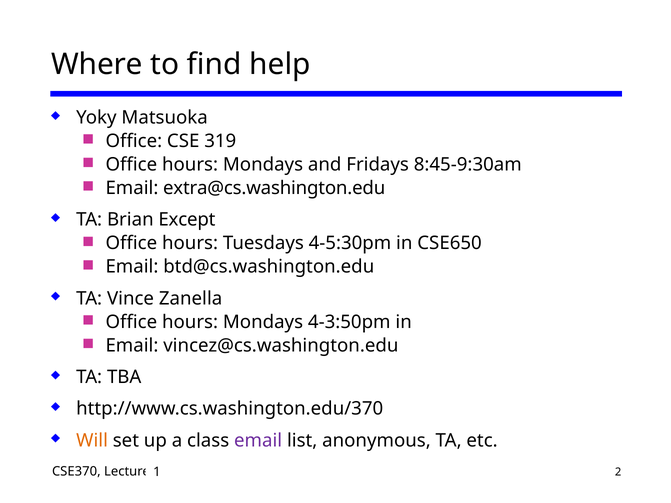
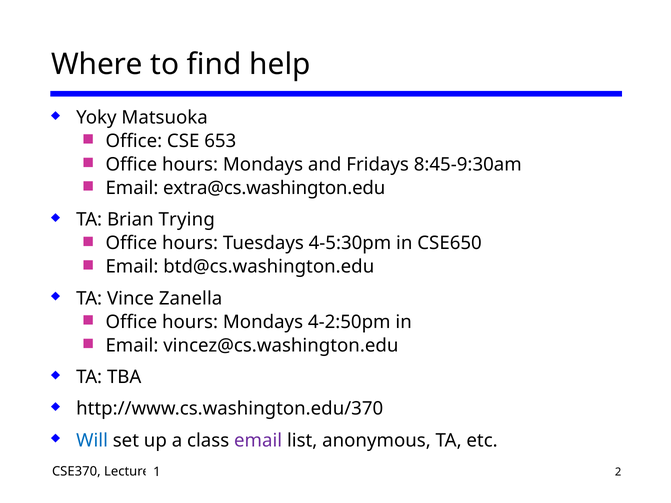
319: 319 -> 653 (220, 141)
Except: Except -> Trying (187, 220)
4-3:50pm: 4-3:50pm -> 4-2:50pm (349, 322)
Will colour: orange -> blue (92, 441)
